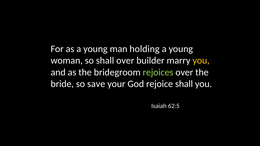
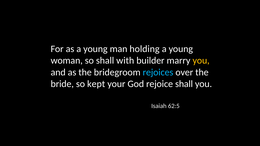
shall over: over -> with (125, 61)
rejoices colour: light green -> light blue (158, 72)
save: save -> kept (96, 84)
